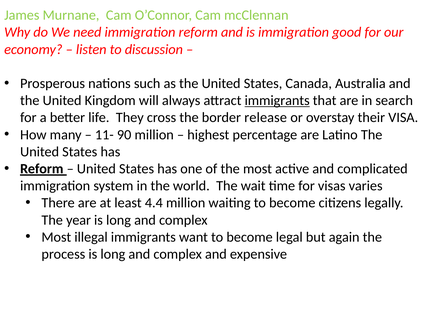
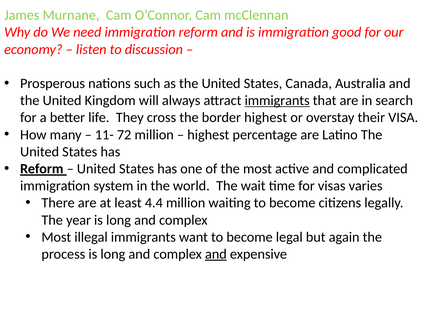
border release: release -> highest (266, 117)
90: 90 -> 72 (124, 134)
and underline: none -> present (216, 254)
